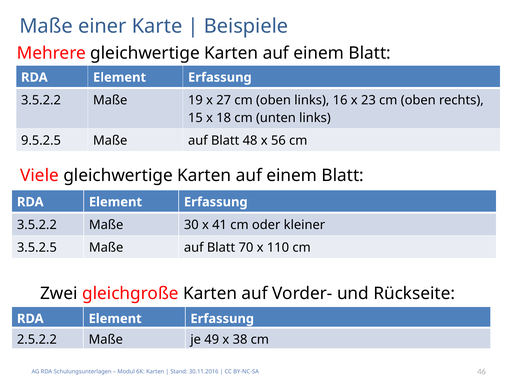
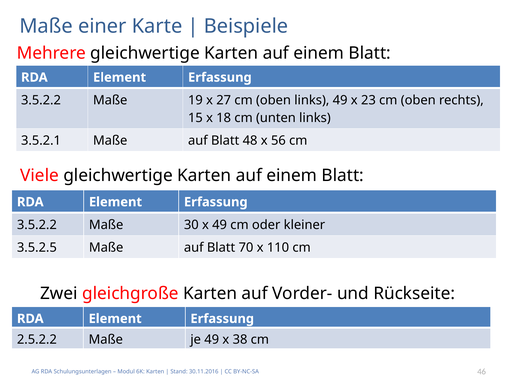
links 16: 16 -> 49 (340, 100)
9.5.2.5: 9.5.2.5 -> 3.5.2.1 (41, 141)
x 41: 41 -> 49 (220, 225)
